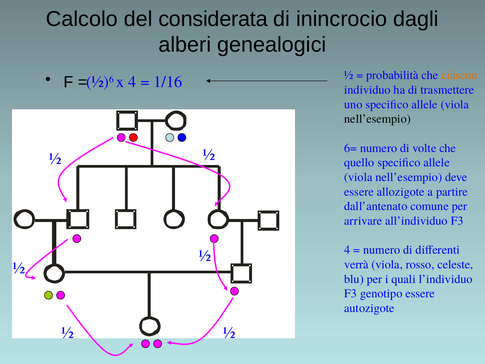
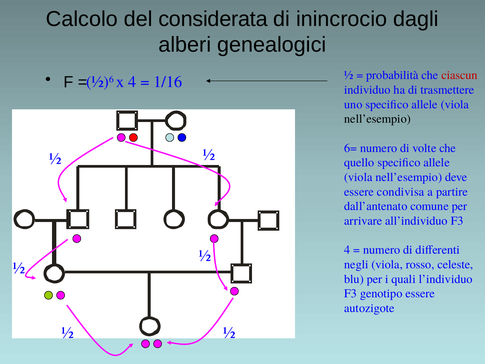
ciascun colour: orange -> red (459, 75)
allozigote: allozigote -> condivisa (401, 192)
verrà: verrà -> negli (356, 264)
